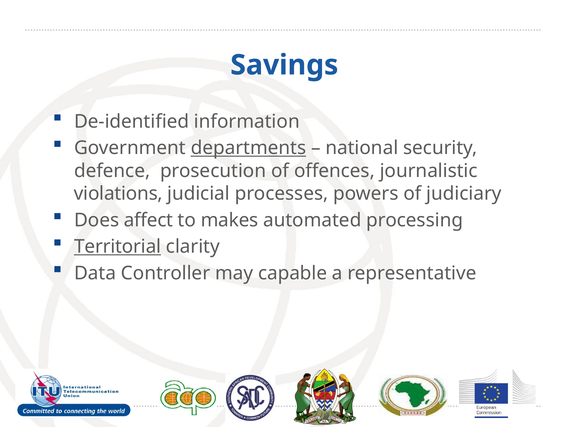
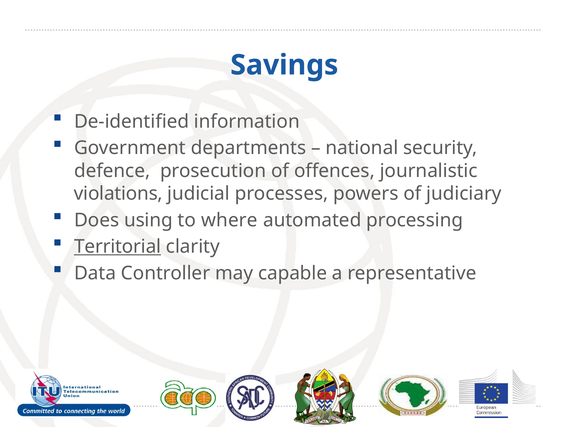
departments underline: present -> none (248, 148)
affect: affect -> using (148, 220)
makes: makes -> where (229, 220)
